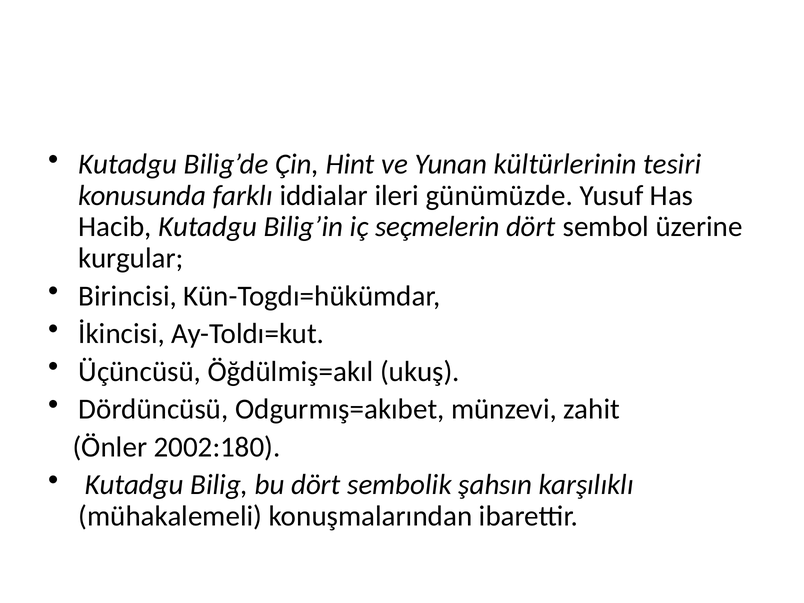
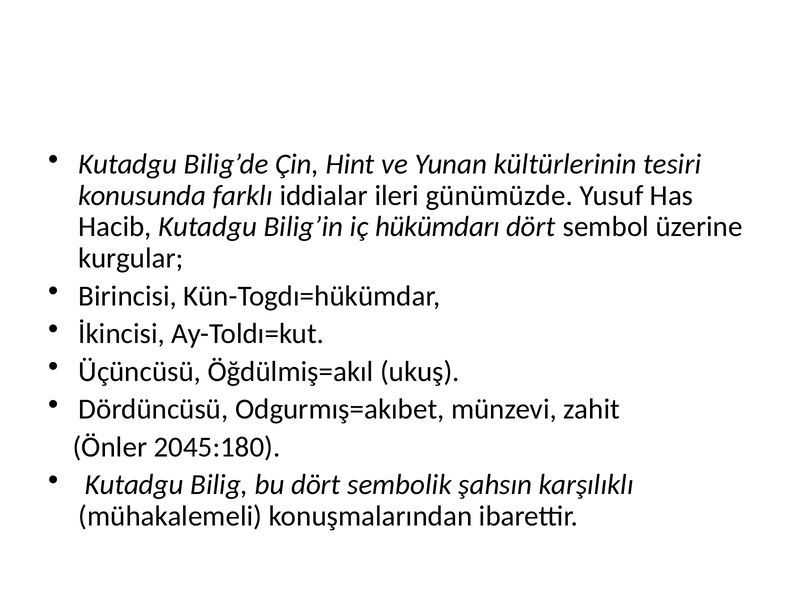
seçmelerin: seçmelerin -> hükümdarı (438, 227)
2002:180: 2002:180 -> 2045:180 (217, 447)
